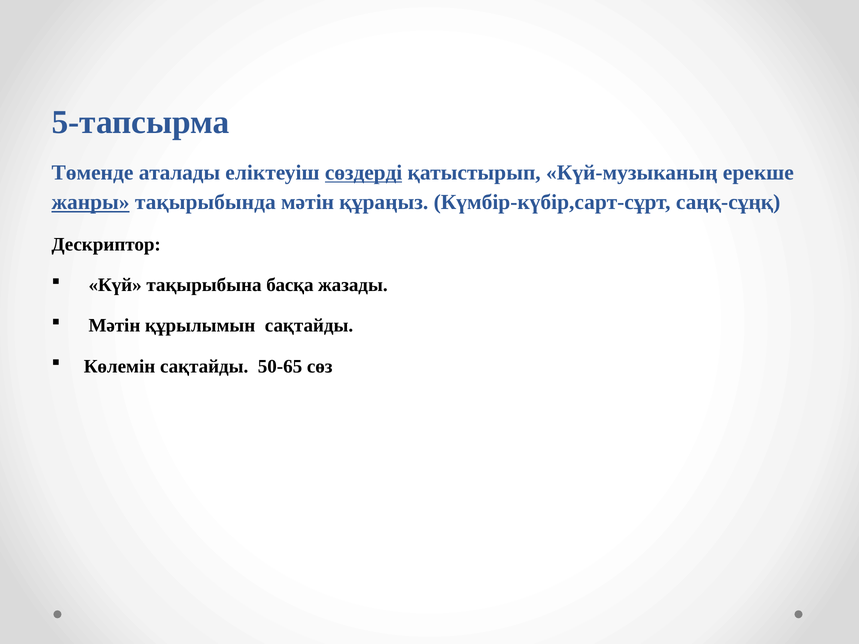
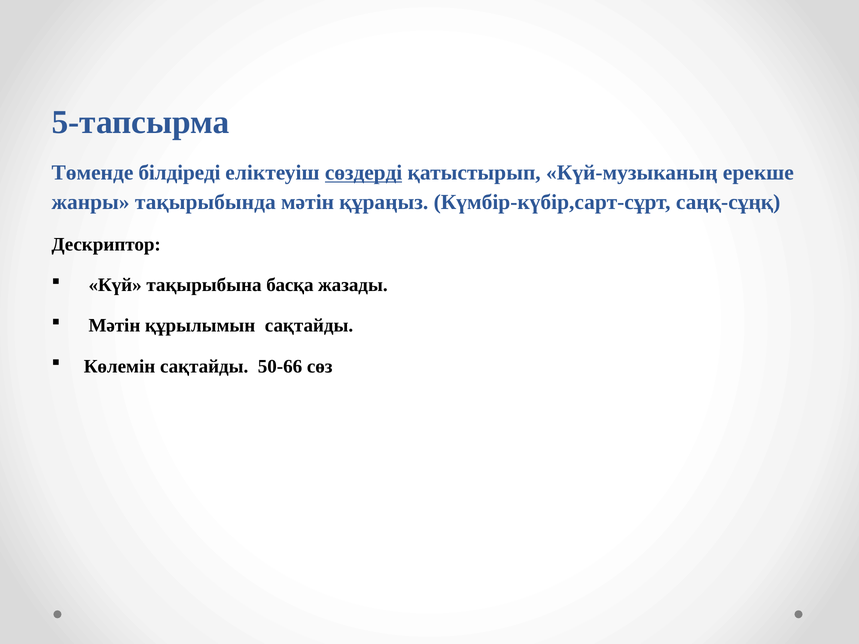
аталады: аталады -> білдіреді (179, 173)
жанры underline: present -> none (91, 202)
50-65: 50-65 -> 50-66 (280, 366)
